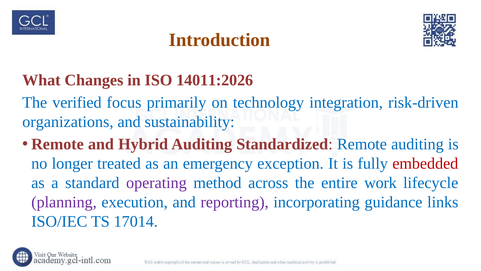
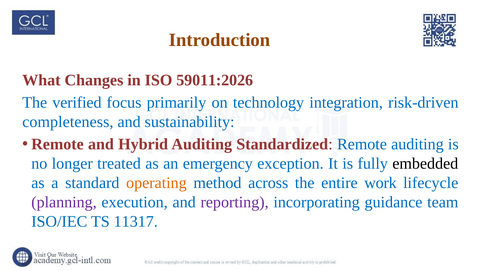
14011:2026: 14011:2026 -> 59011:2026 (215, 80)
organizations: organizations -> completeness (68, 122)
embedded colour: red -> black (425, 163)
operating colour: purple -> orange (156, 183)
links: links -> team (443, 202)
17014: 17014 -> 11317 (136, 221)
